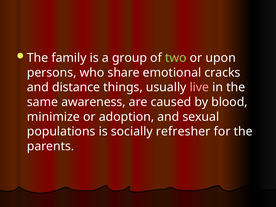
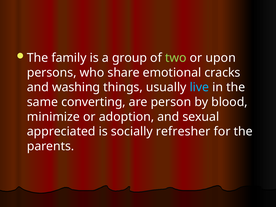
distance: distance -> washing (76, 87)
live colour: pink -> light blue (199, 87)
awareness: awareness -> converting (93, 102)
caused: caused -> person (171, 102)
populations: populations -> appreciated (61, 132)
